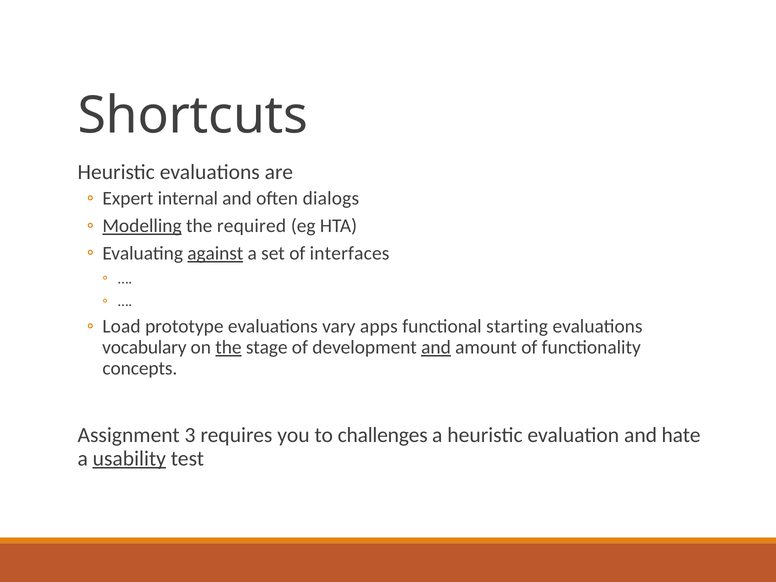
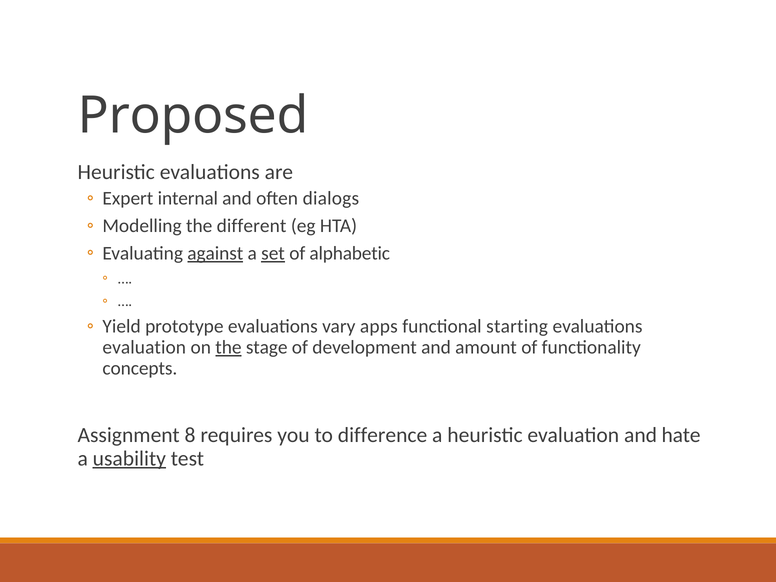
Shortcuts: Shortcuts -> Proposed (193, 116)
Modelling underline: present -> none (142, 226)
required: required -> different (252, 226)
set underline: none -> present (273, 253)
interfaces: interfaces -> alphabetic (350, 253)
Load: Load -> Yield (122, 326)
vocabulary: vocabulary -> evaluation (144, 347)
and underline: present -> none (436, 347)
3: 3 -> 8 (190, 435)
challenges: challenges -> difference (383, 435)
